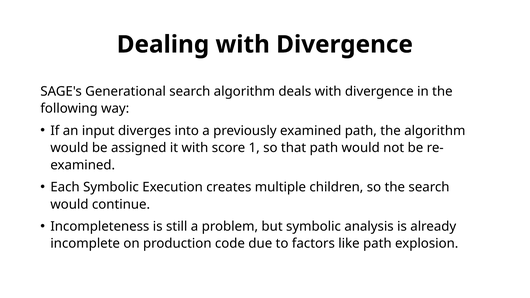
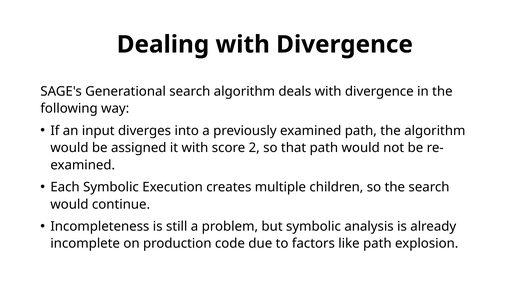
1: 1 -> 2 (254, 148)
